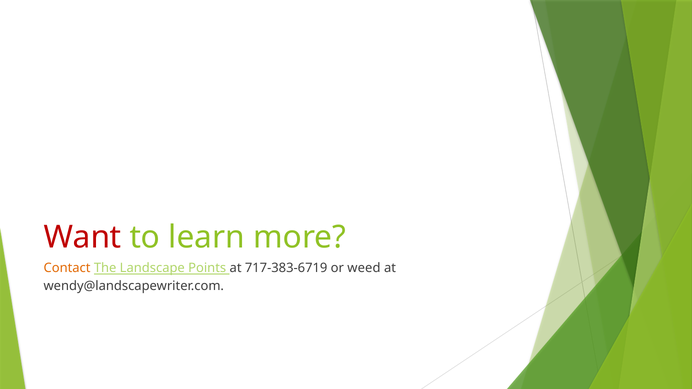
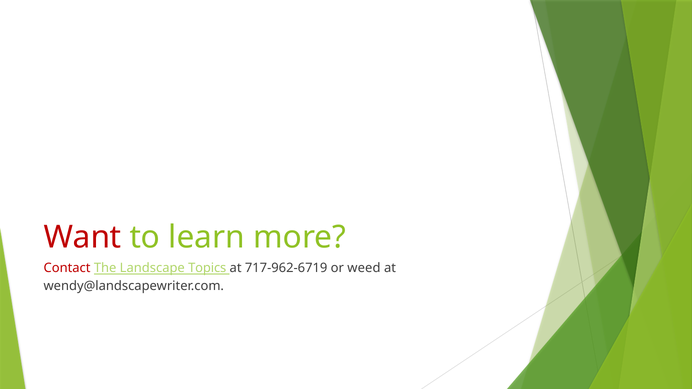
Contact colour: orange -> red (67, 268)
Points: Points -> Topics (207, 268)
717-383-6719: 717-383-6719 -> 717-962-6719 (286, 268)
